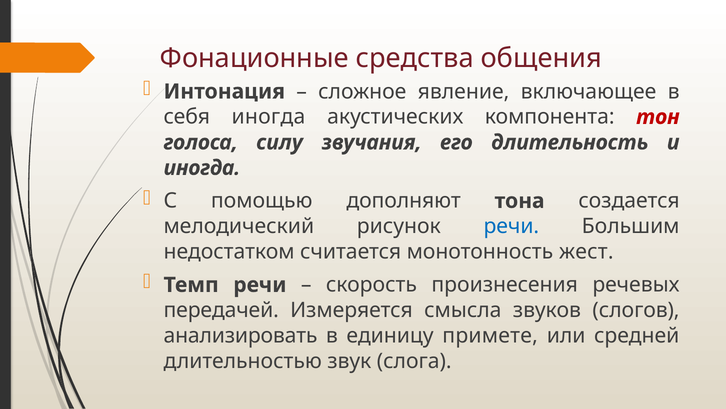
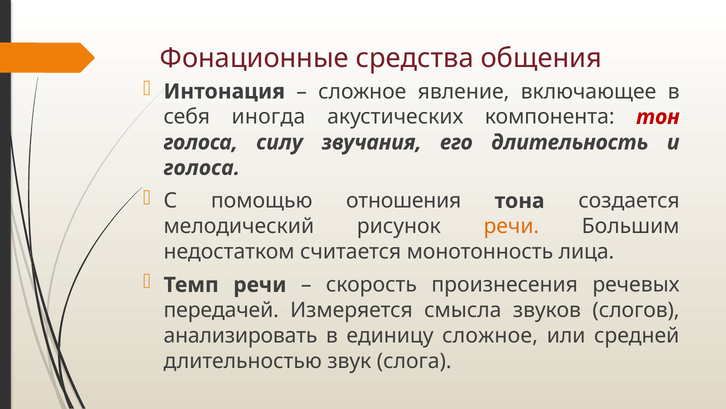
иногда: иногда -> голоса (202, 168)
дополняют: дополняют -> отношения (404, 201)
речи colour: blue -> orange (511, 226)
жест: жест -> лица (586, 251)
единицу примете: примете -> сложное (490, 335)
